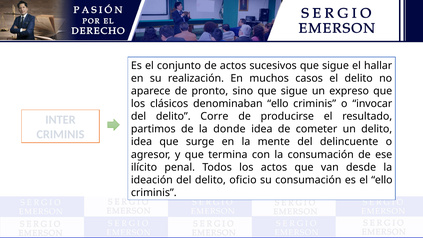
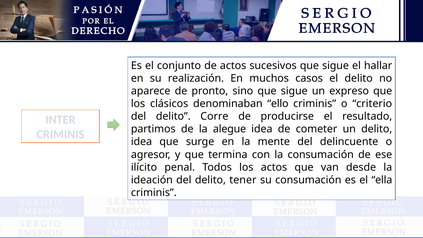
invocar: invocar -> criterio (372, 104)
donde: donde -> alegue (230, 129)
oficio: oficio -> tener (243, 180)
el ello: ello -> ella (382, 180)
